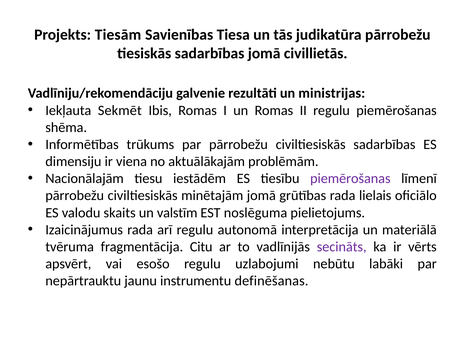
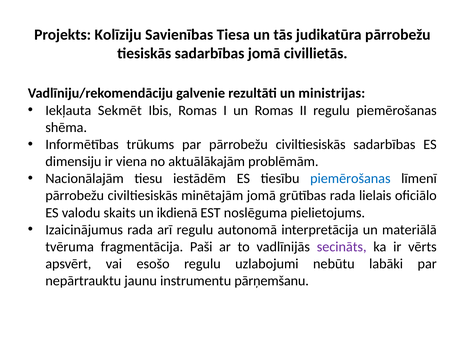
Tiesām: Tiesām -> Kolīziju (118, 35)
piemērošanas colour: purple -> blue (350, 178)
valstīm: valstīm -> ikdienā (177, 213)
Citu: Citu -> Paši (201, 247)
definēšanas: definēšanas -> pārņemšanu (272, 281)
